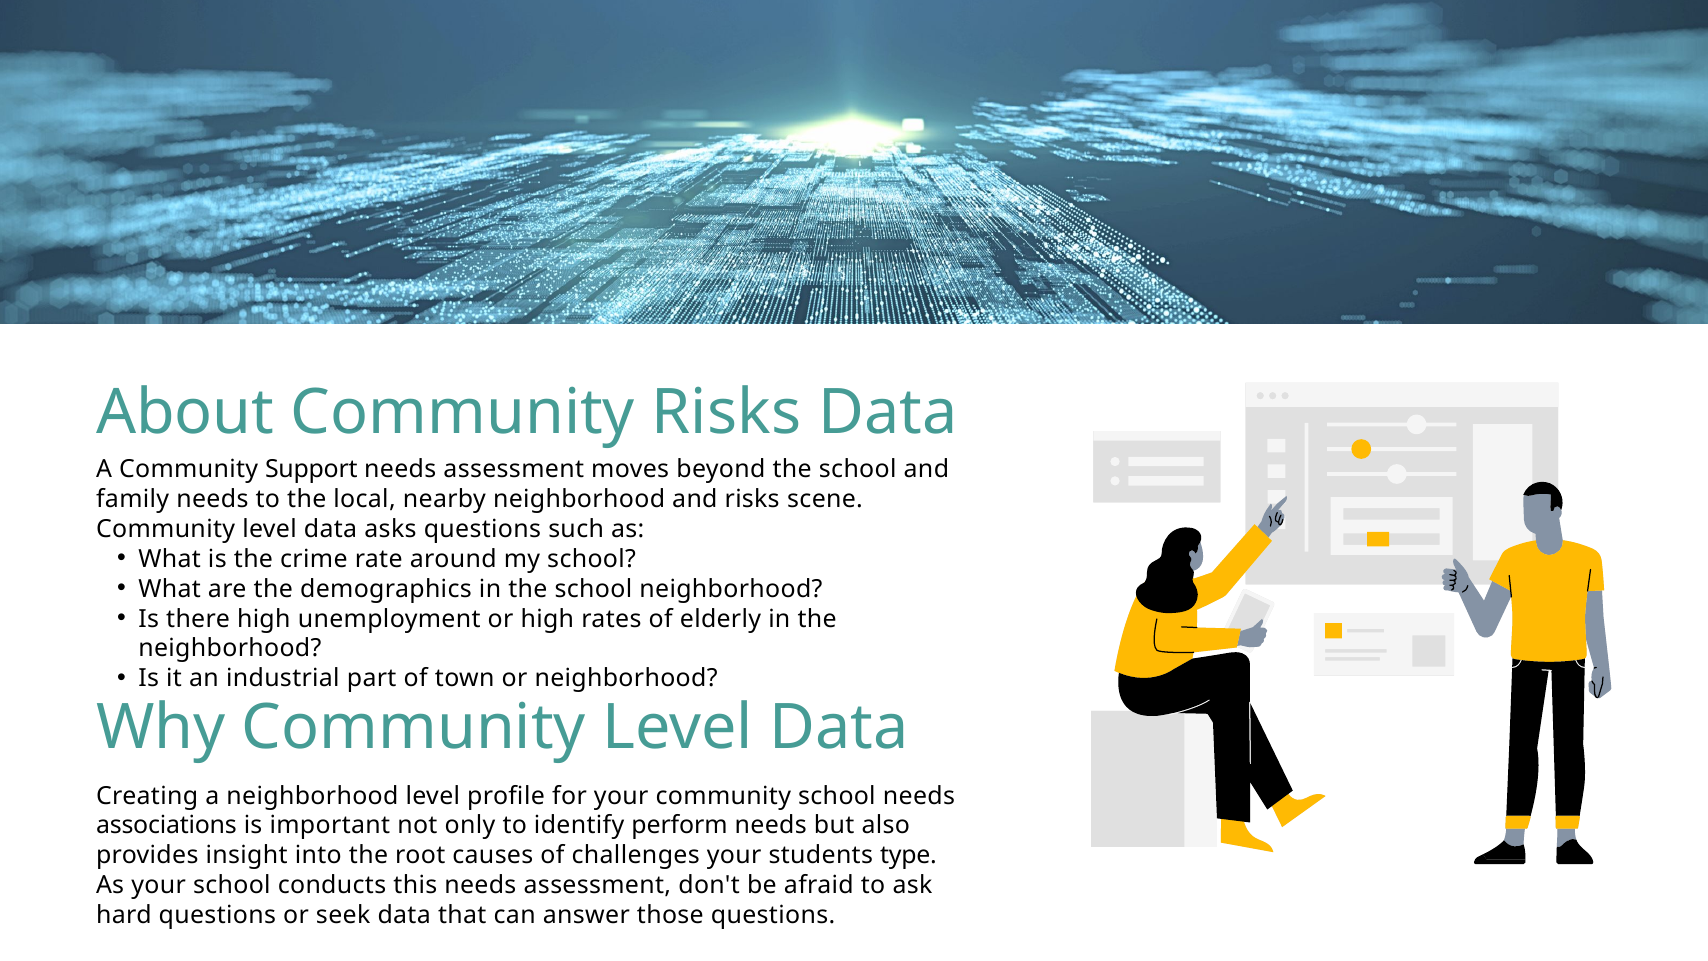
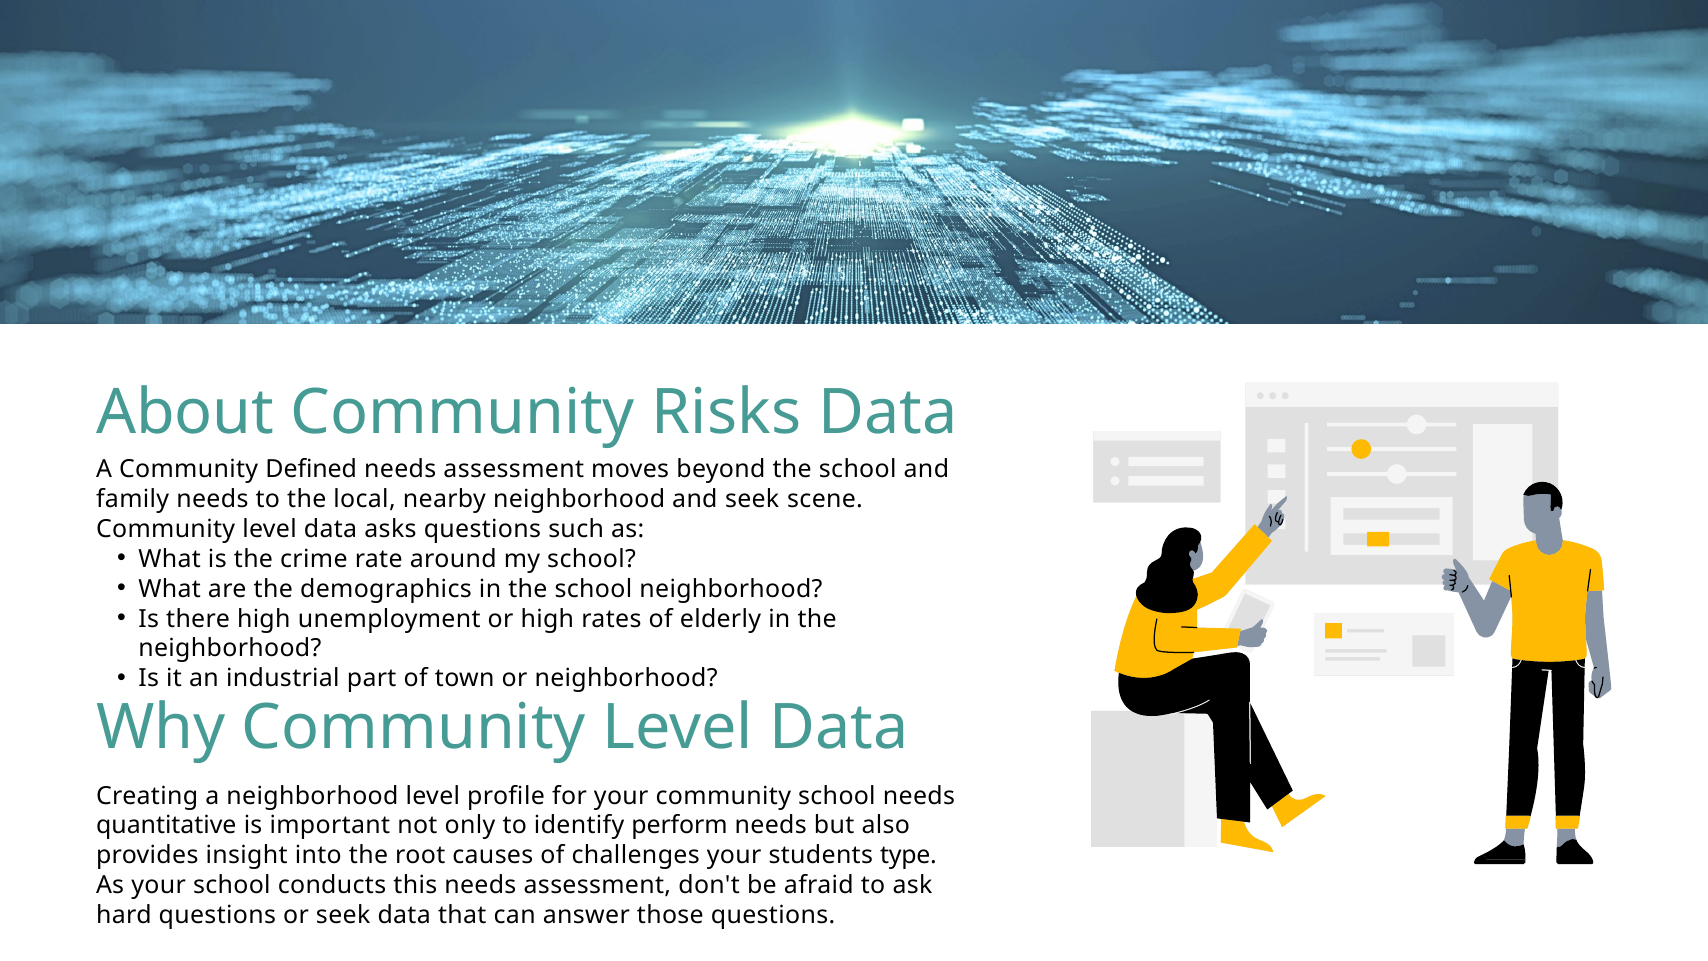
Support: Support -> Defined (311, 469)
and risks: risks -> seek (752, 499)
associations: associations -> quantitative (166, 826)
